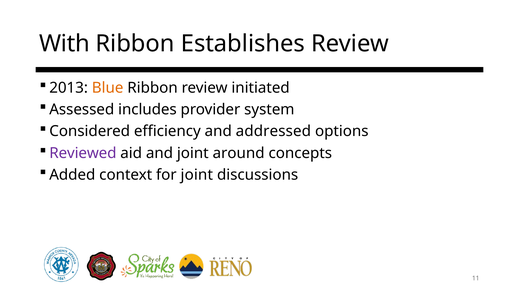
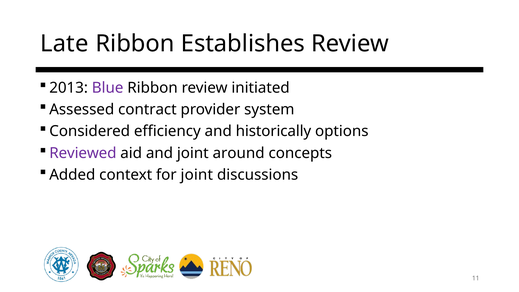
With: With -> Late (64, 44)
Blue colour: orange -> purple (108, 88)
includes: includes -> contract (147, 110)
addressed: addressed -> historically (273, 131)
